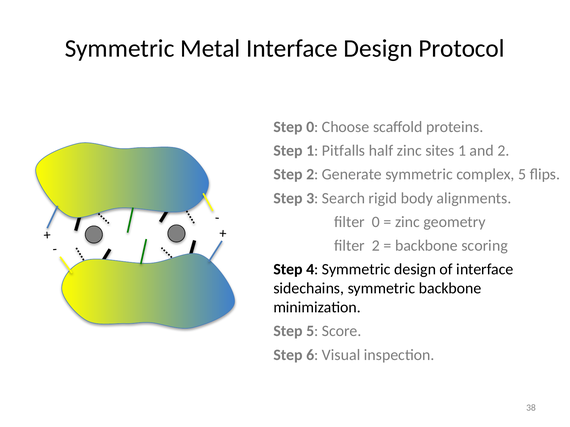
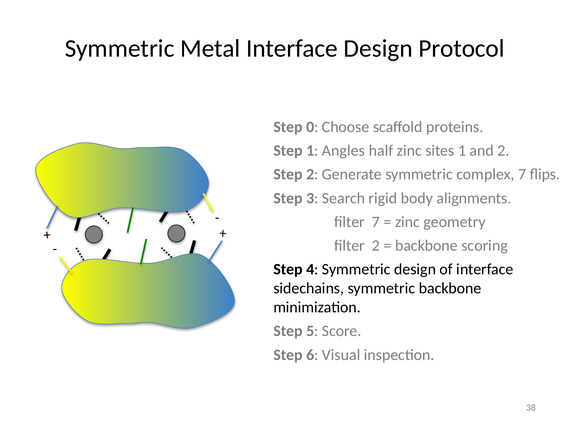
Pitfalls: Pitfalls -> Angles (344, 151)
complex 5: 5 -> 7 (522, 175)
filter 0: 0 -> 7 (376, 222)
